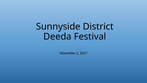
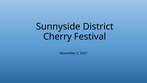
Deeda: Deeda -> Cherry (58, 36)
